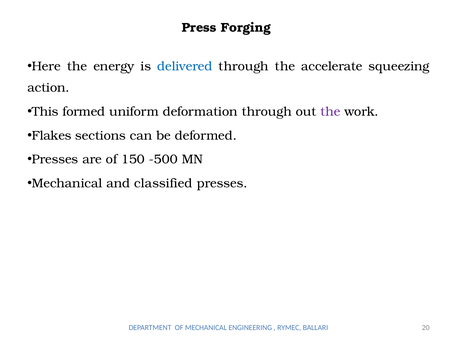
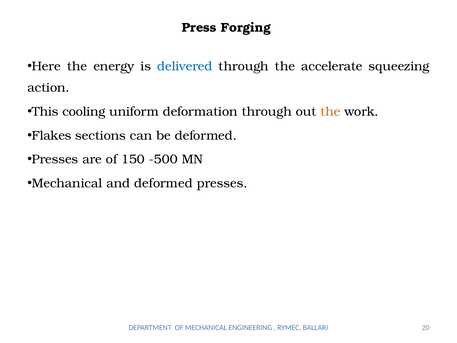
formed: formed -> cooling (84, 112)
the colour: purple -> orange (330, 112)
and classified: classified -> deformed (163, 183)
